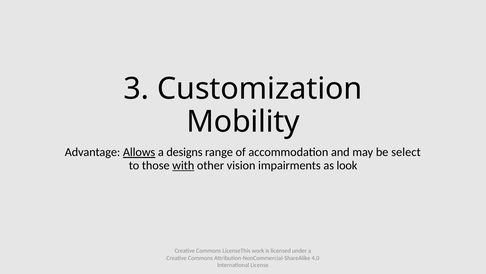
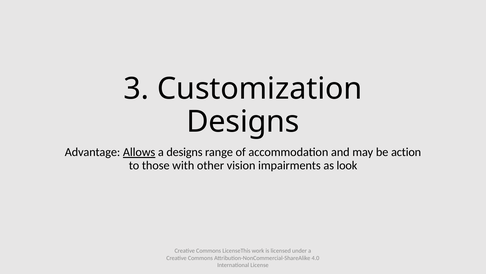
Mobility: Mobility -> Designs (243, 121)
select: select -> action (406, 152)
with underline: present -> none (183, 165)
